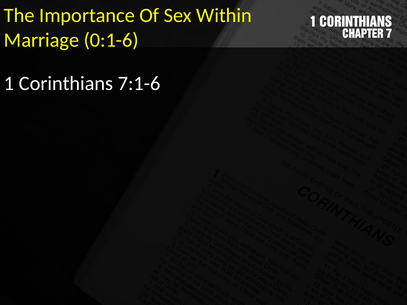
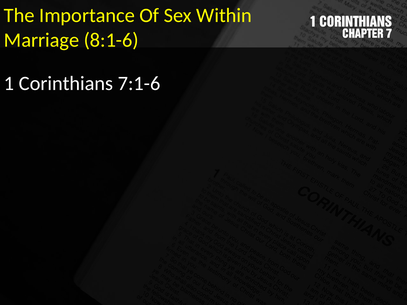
0:1-6: 0:1-6 -> 8:1-6 (111, 40)
